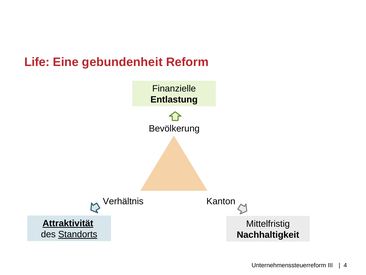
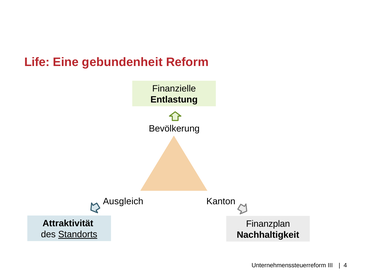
Verhältnis: Verhältnis -> Ausgleich (123, 201)
Attraktivität underline: present -> none (68, 223)
Mittelfristig: Mittelfristig -> Finanzplan (268, 223)
